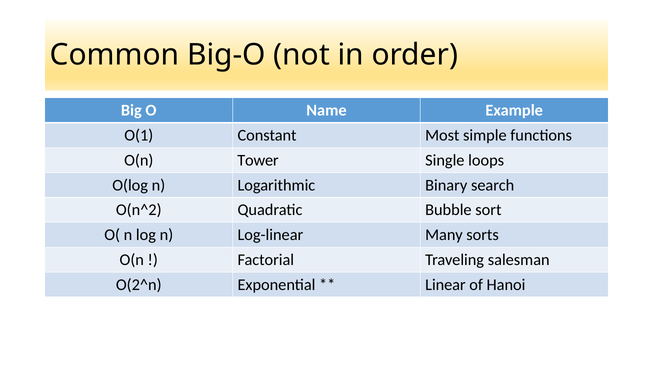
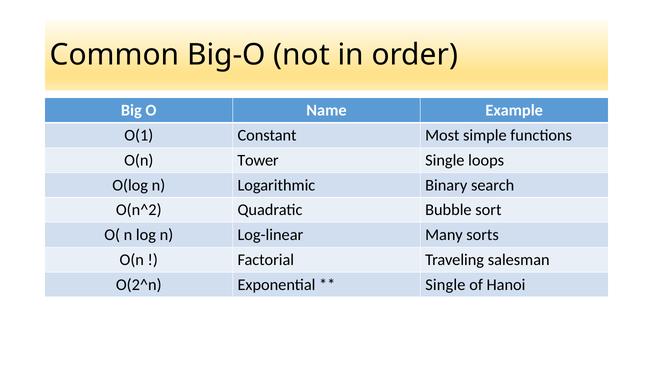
Linear: Linear -> Single (445, 284)
